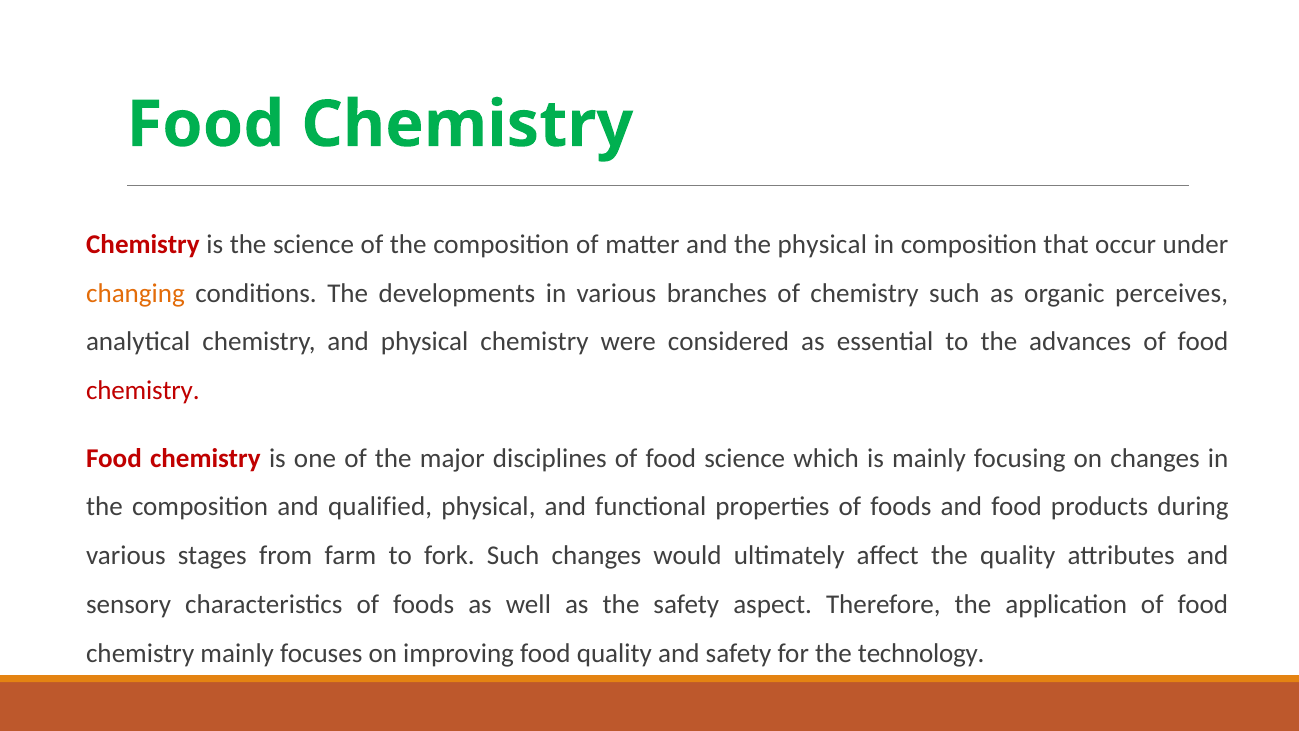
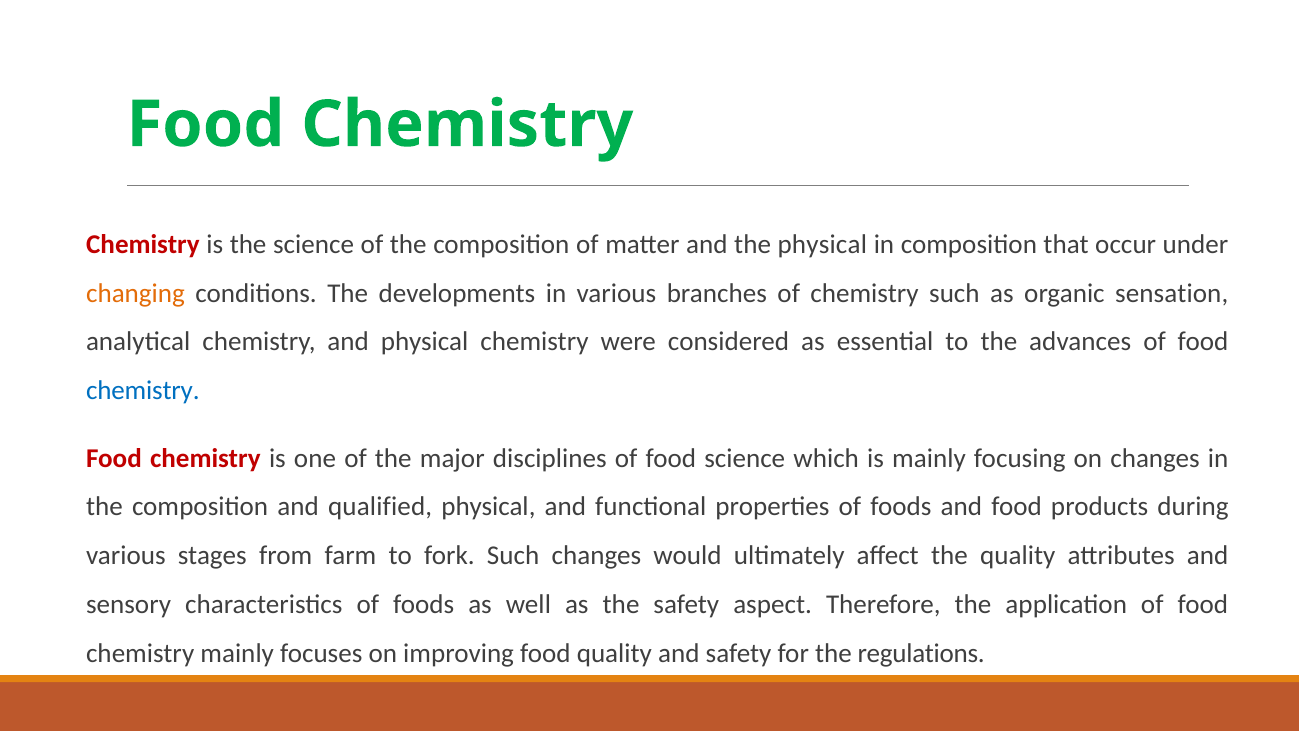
perceives: perceives -> sensation (1172, 293)
chemistry colour: red -> blue (143, 390)
technology: technology -> regulations (921, 653)
